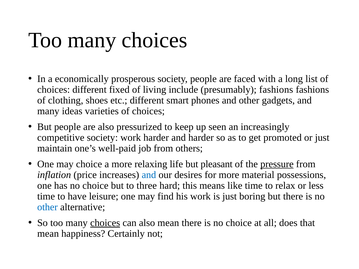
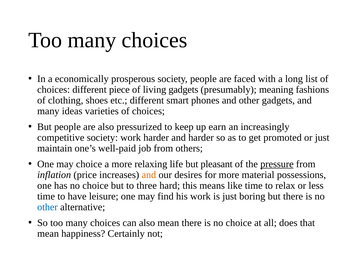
fixed: fixed -> piece (119, 90)
living include: include -> gadgets (183, 90)
presumably fashions: fashions -> meaning (276, 90)
seen: seen -> earn (217, 127)
and colour: blue -> orange (149, 175)
choices underline: present -> none (105, 223)
